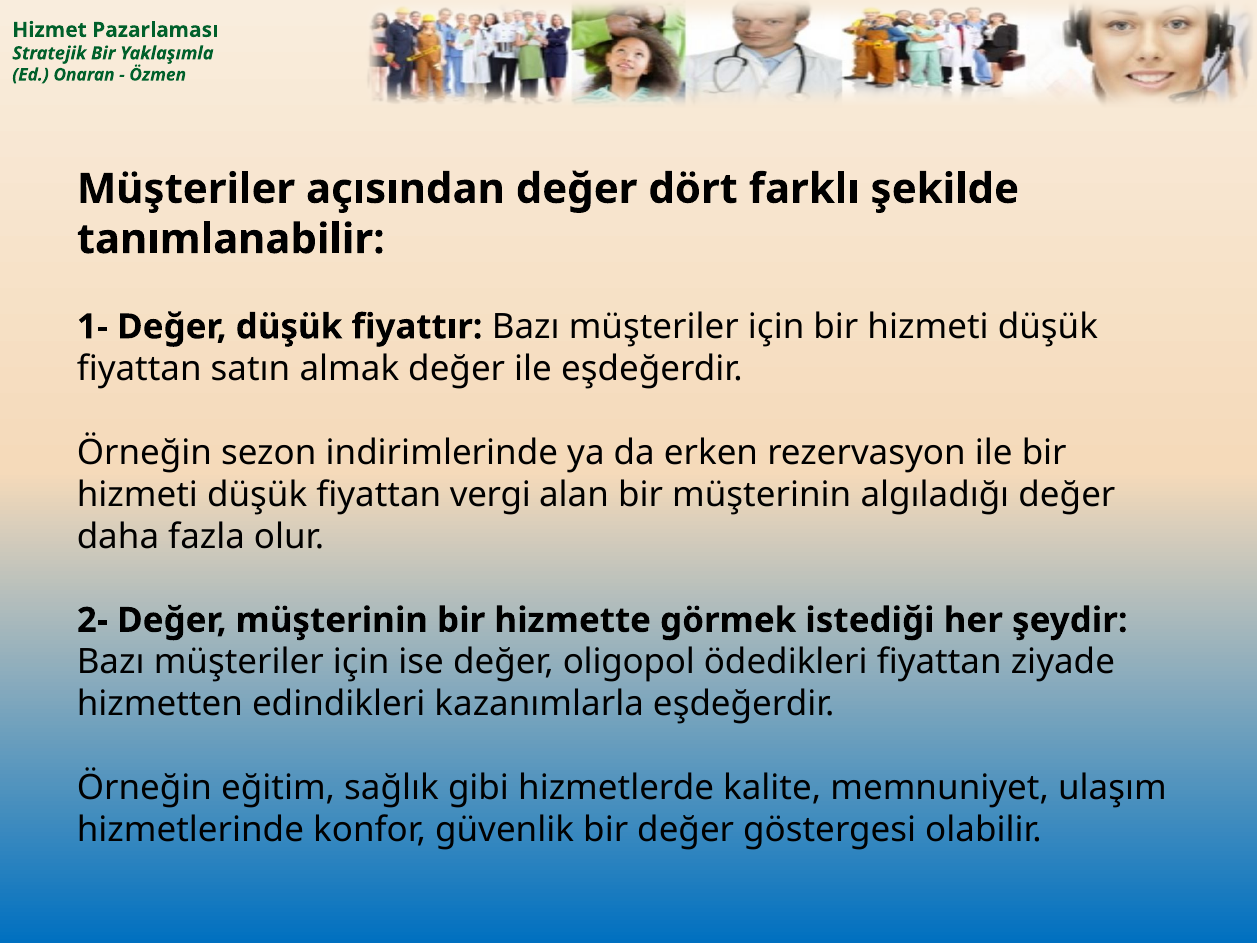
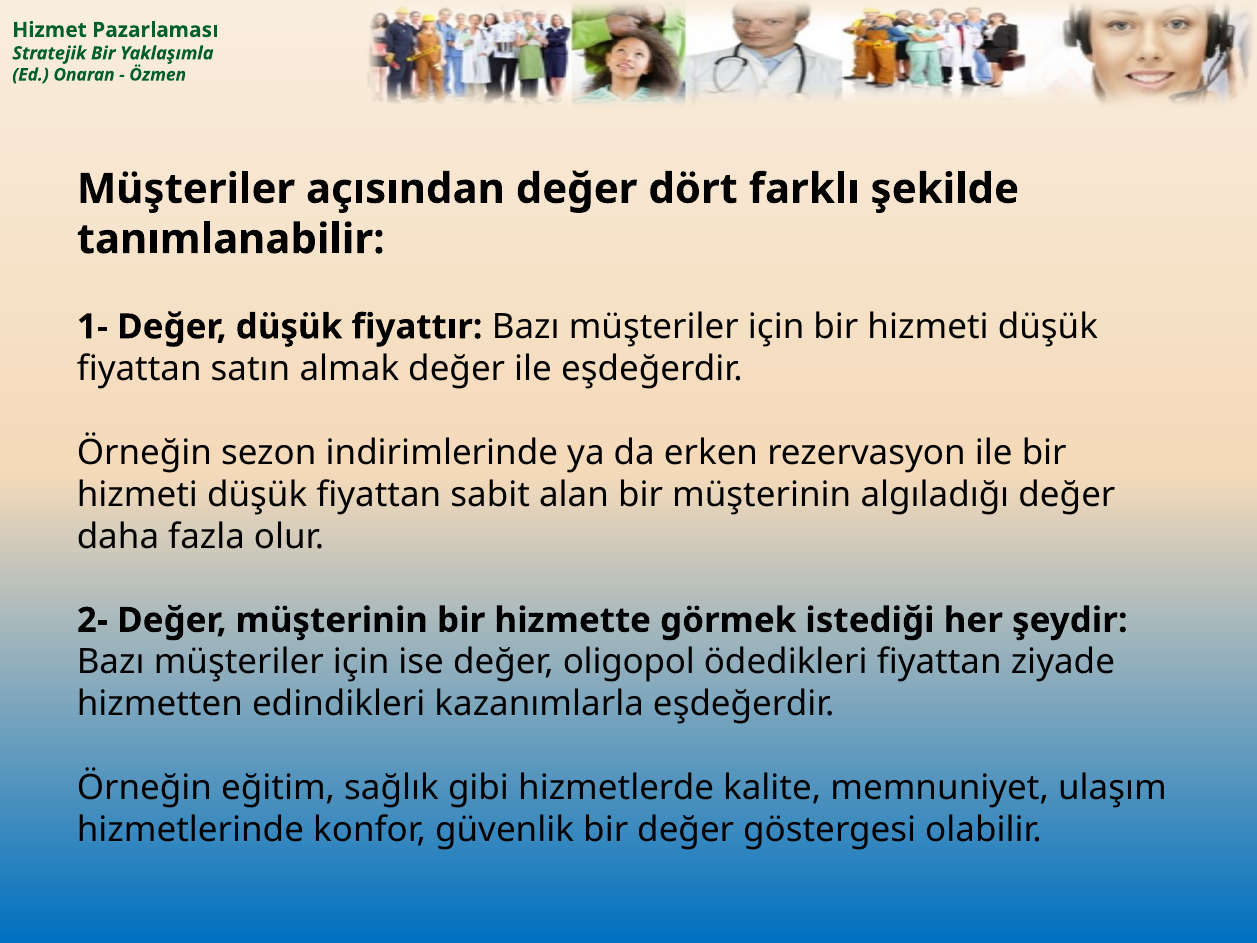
vergi: vergi -> sabit (490, 494)
